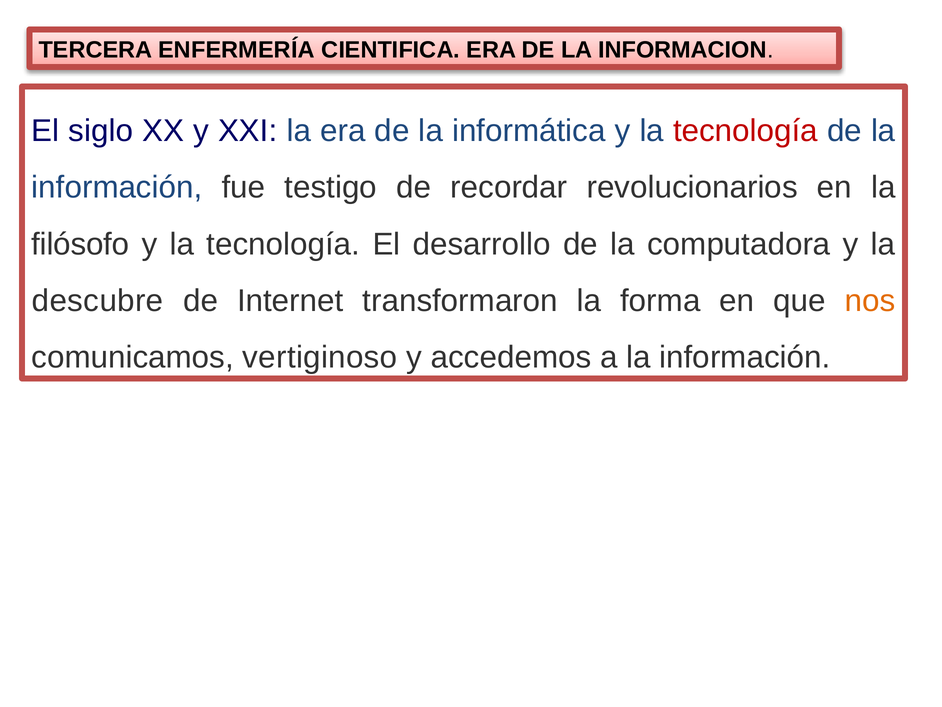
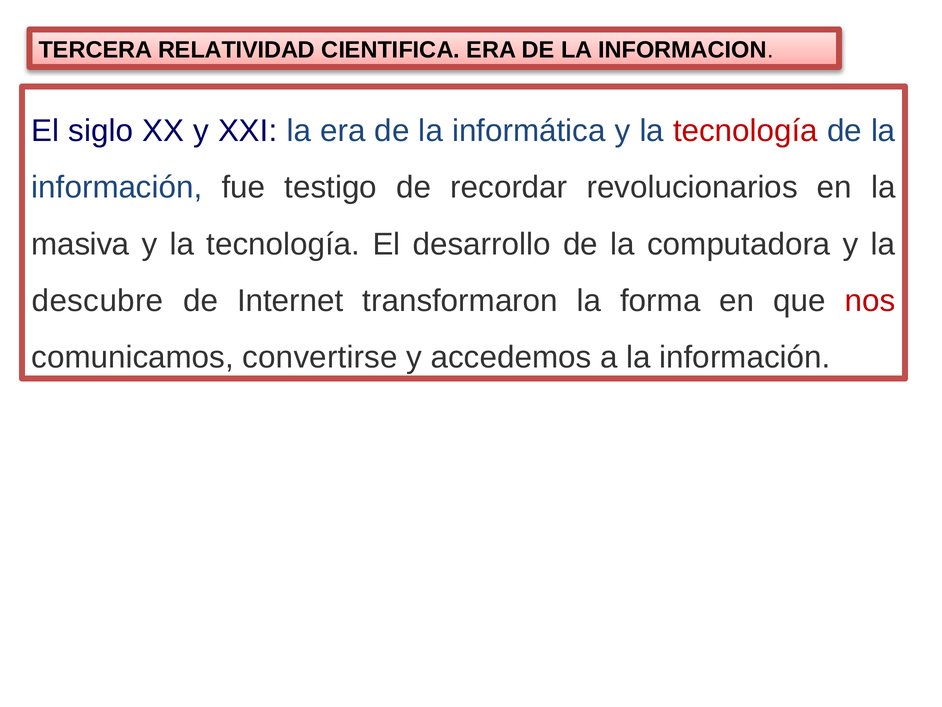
ENFERMERÍA: ENFERMERÍA -> RELATIVIDAD (237, 50)
filósofo: filósofo -> masiva (80, 244)
nos colour: orange -> red (870, 300)
vertiginoso: vertiginoso -> convertirse (320, 357)
